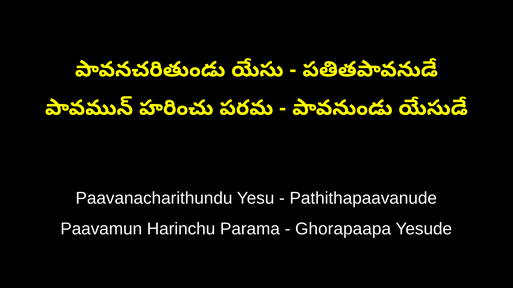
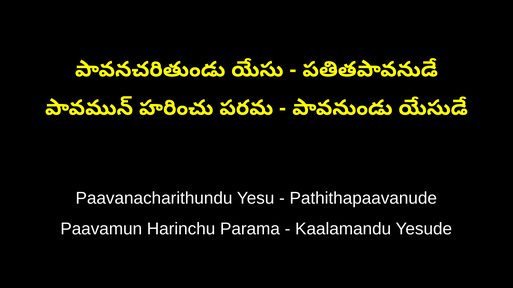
Ghorapaapa: Ghorapaapa -> Kaalamandu (343, 229)
